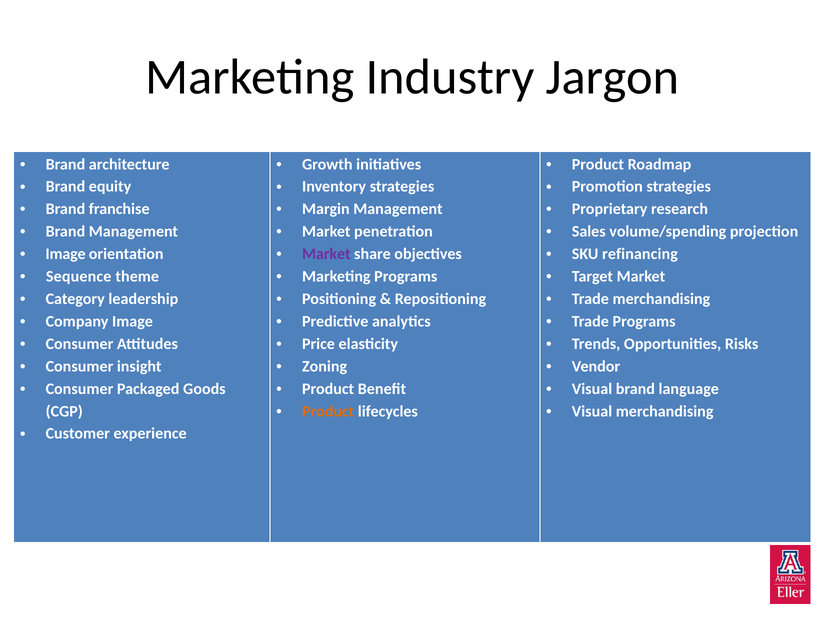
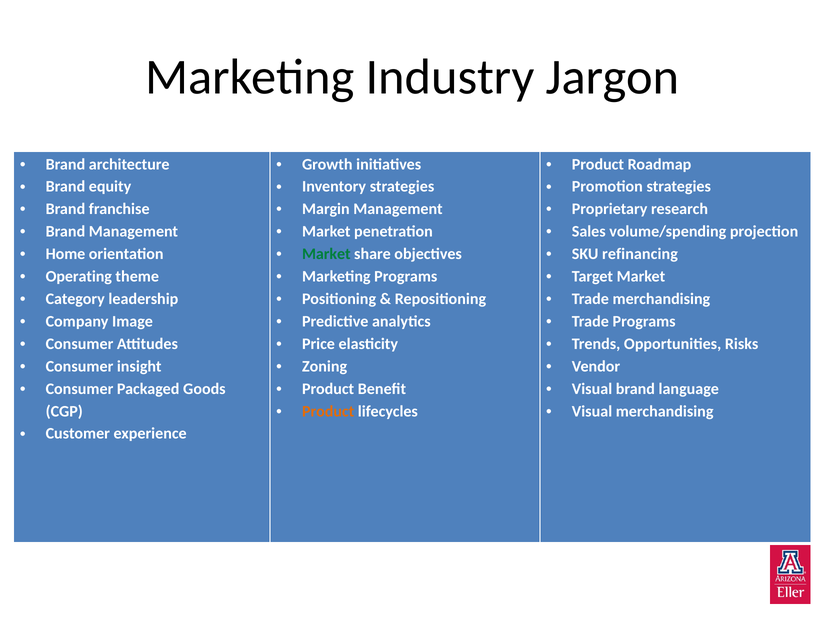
Image: Image -> Home (66, 254)
Market colour: purple -> green (326, 254)
Sequence: Sequence -> Operating (79, 276)
